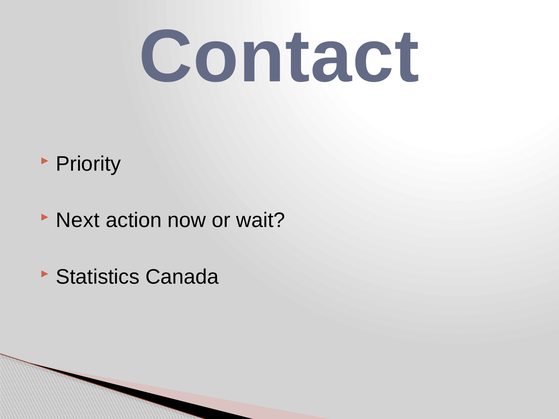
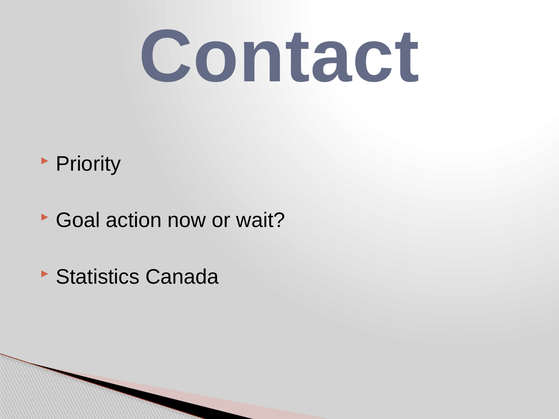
Next: Next -> Goal (78, 220)
